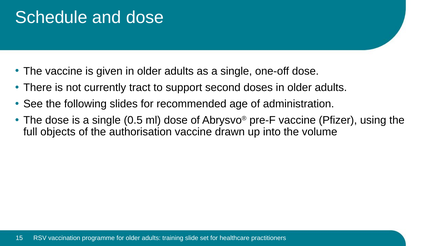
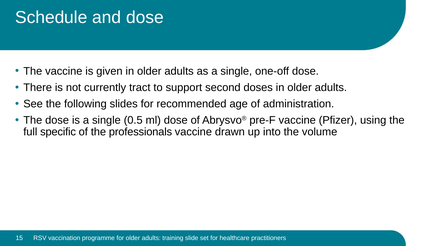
objects: objects -> specific (58, 132)
authorisation: authorisation -> professionals (140, 132)
